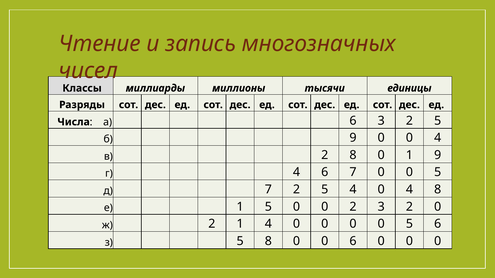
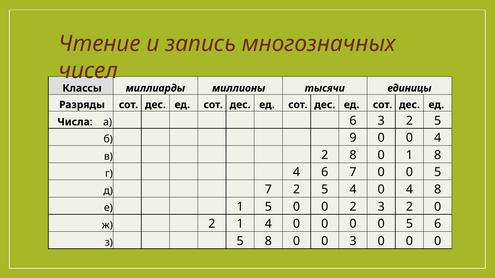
1 9: 9 -> 8 (438, 155)
0 6: 6 -> 3 (353, 241)
